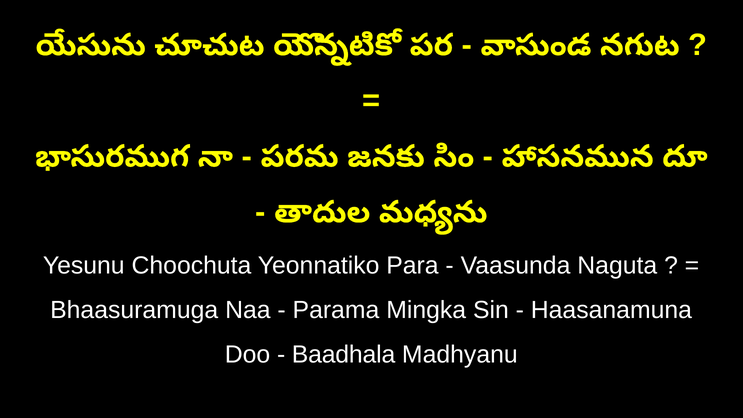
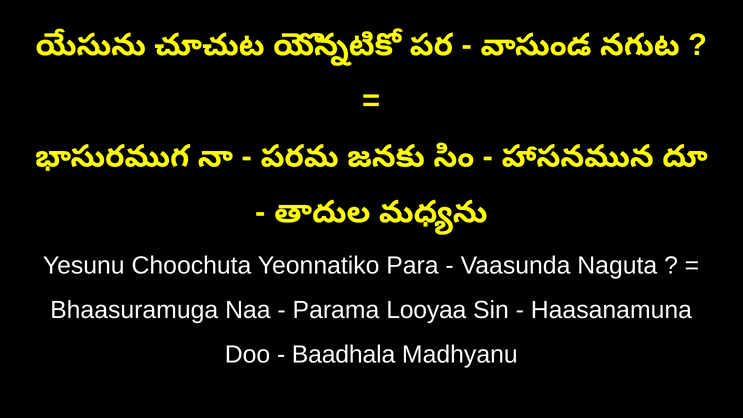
Mingka: Mingka -> Looyaa (426, 310)
